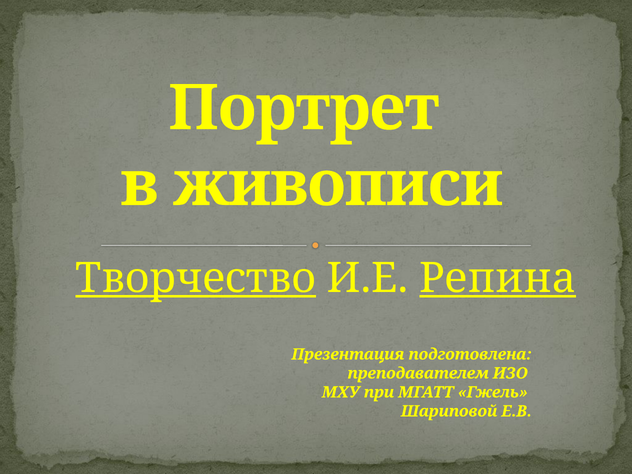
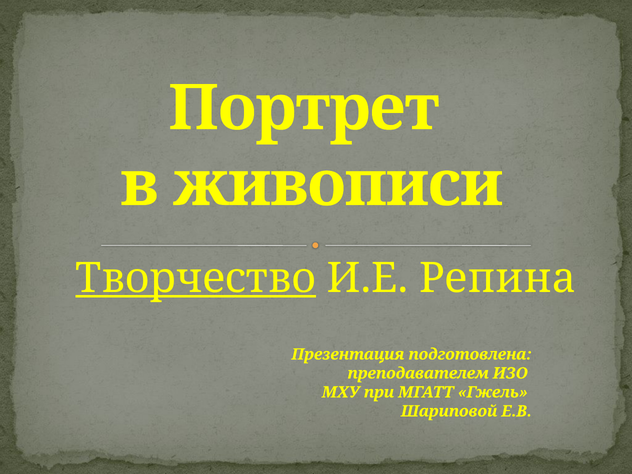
Репина underline: present -> none (498, 278)
